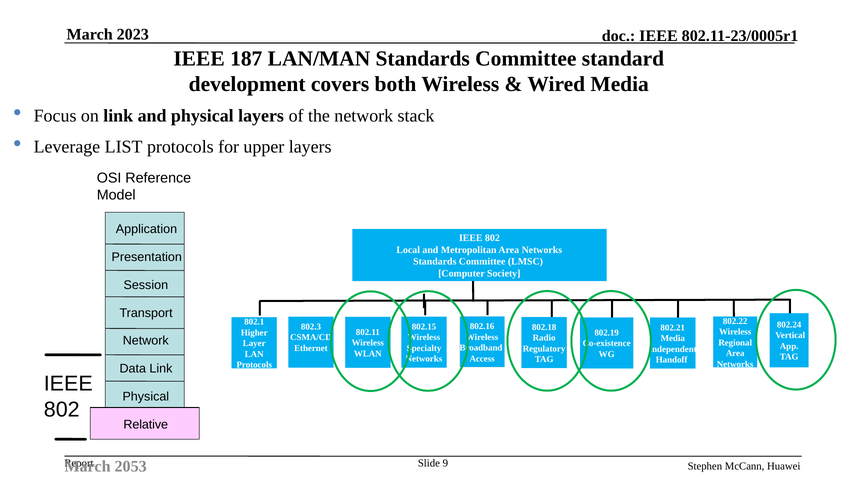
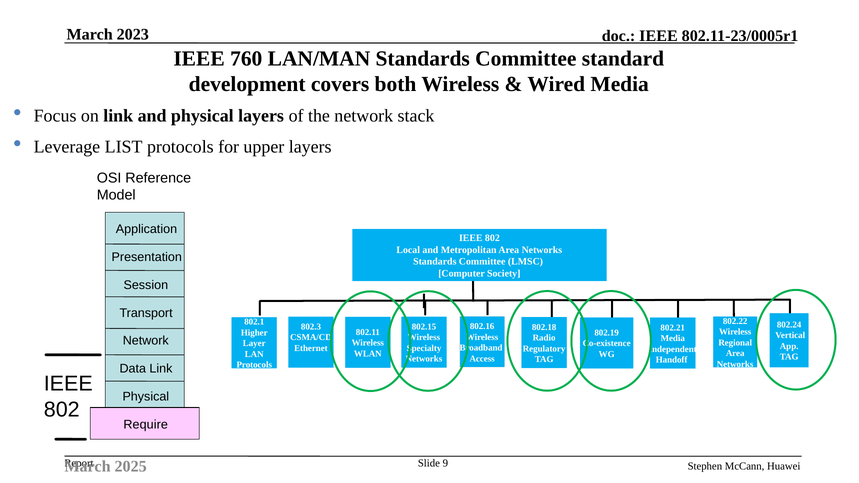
187: 187 -> 760 (246, 58)
Relative: Relative -> Require (146, 425)
2053: 2053 -> 2025 (131, 467)
